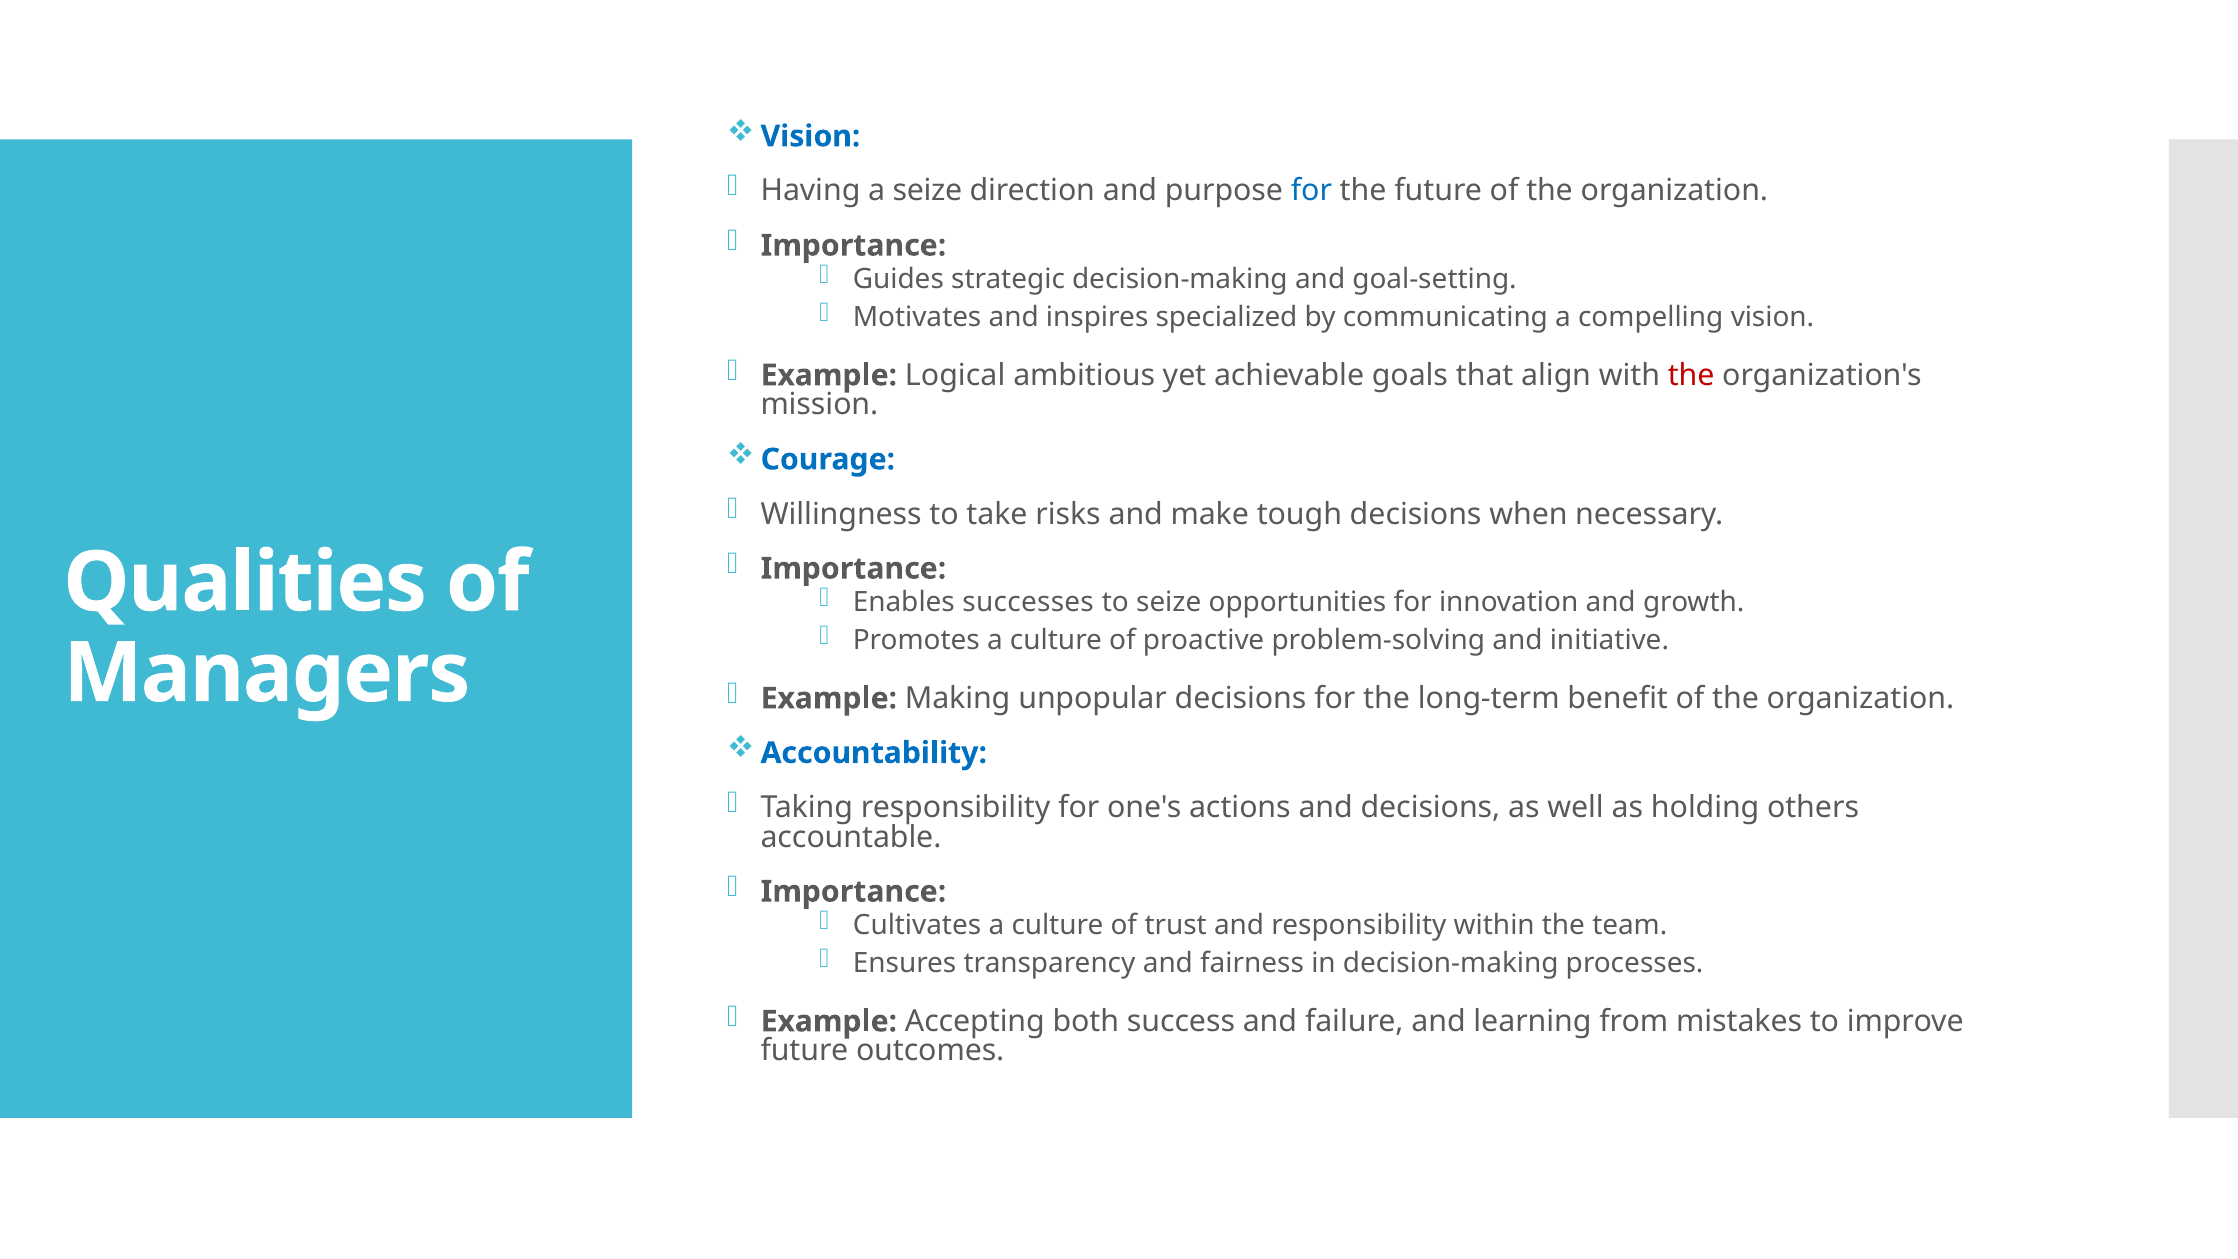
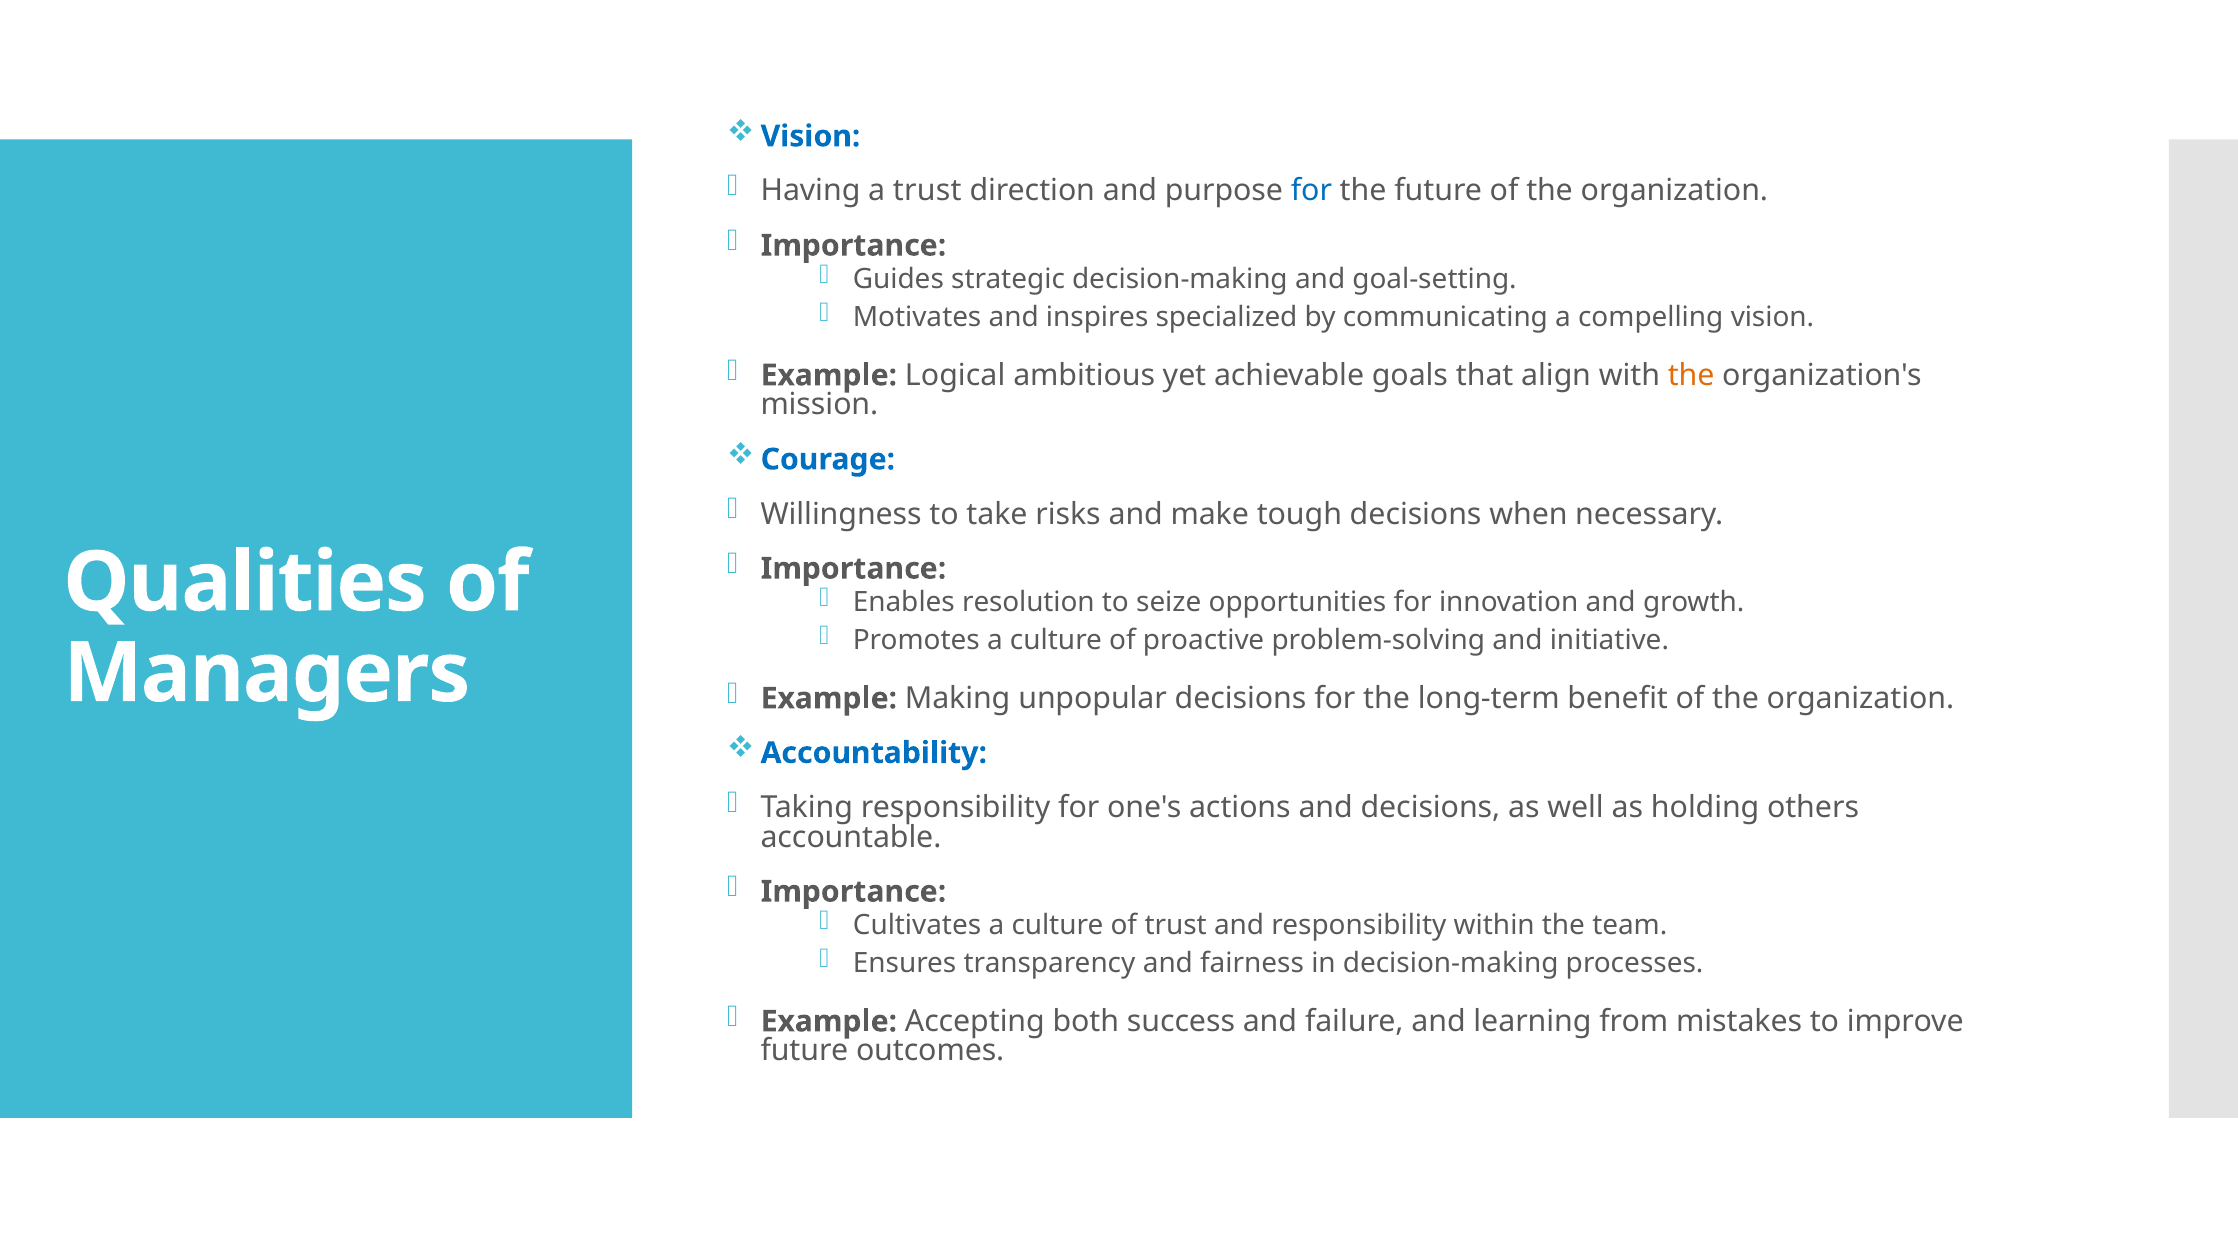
a seize: seize -> trust (927, 191)
the colour: red -> orange (1691, 375)
successes: successes -> resolution (1028, 602)
